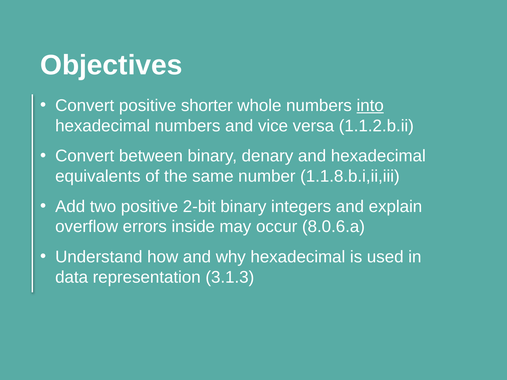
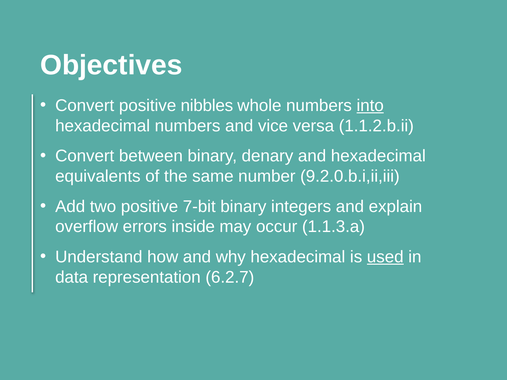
shorter: shorter -> nibbles (207, 106)
1.1.8.b.i,ii,iii: 1.1.8.b.i,ii,iii -> 9.2.0.b.i,ii,iii (350, 176)
2-bit: 2-bit -> 7-bit (199, 207)
8.0.6.a: 8.0.6.a -> 1.1.3.a (333, 227)
used underline: none -> present (385, 257)
3.1.3: 3.1.3 -> 6.2.7 (230, 277)
